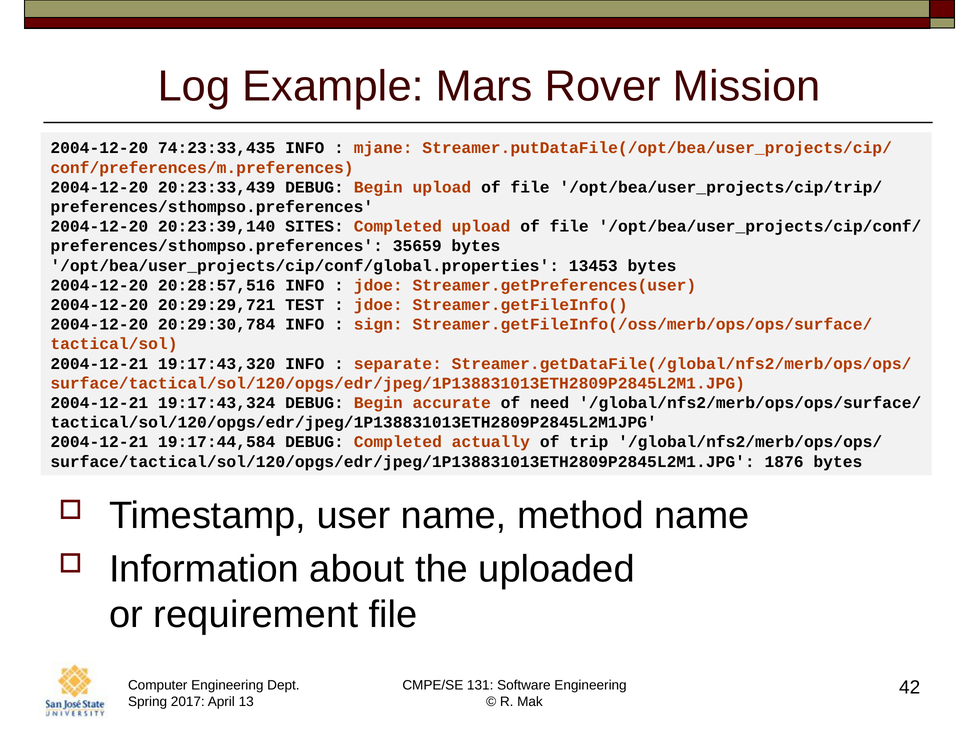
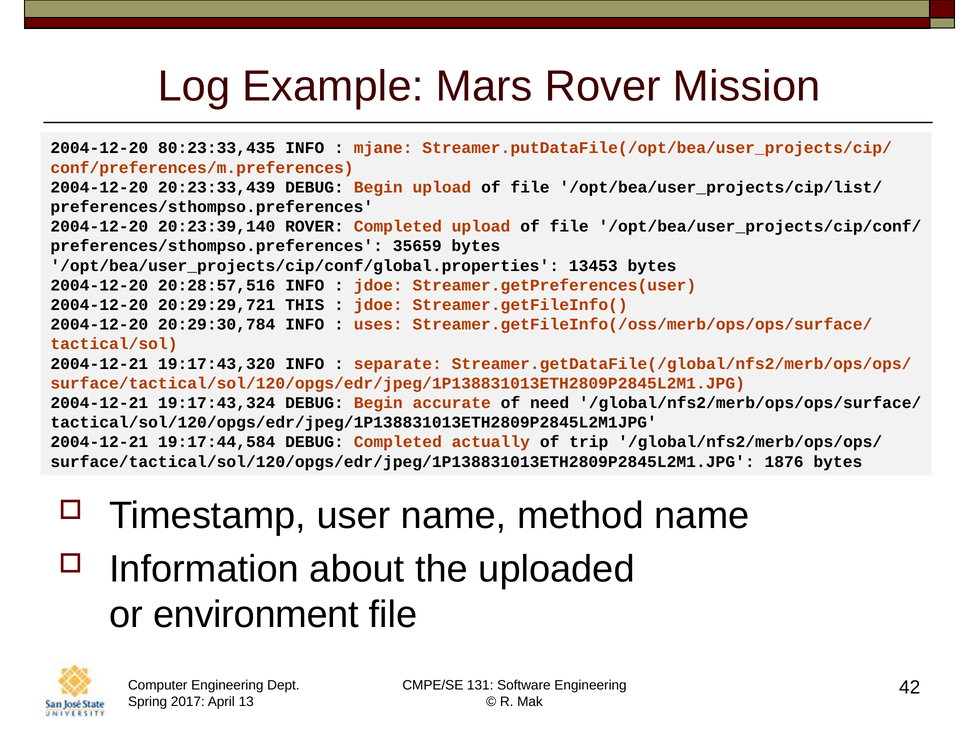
74:23:33,435: 74:23:33,435 -> 80:23:33,435 (217, 148)
/opt/bea/user_projects/cip/trip/: /opt/bea/user_projects/cip/trip/ -> /opt/bea/user_projects/cip/list/ (721, 187)
20:23:39,140 SITES: SITES -> ROVER (315, 226)
TEST: TEST -> THIS (305, 305)
sign: sign -> uses (378, 324)
requirement: requirement -> environment (256, 614)
